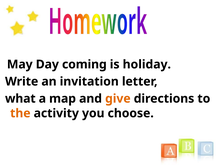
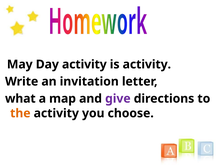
Day coming: coming -> activity (84, 64)
is holiday: holiday -> activity (147, 64)
give colour: orange -> purple (118, 98)
